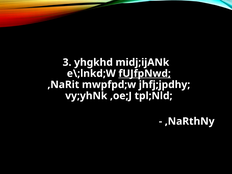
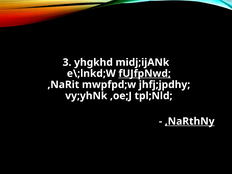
,NaRthNy underline: none -> present (190, 121)
